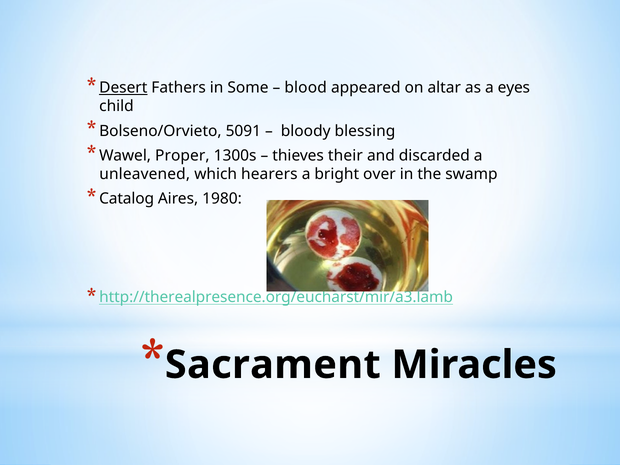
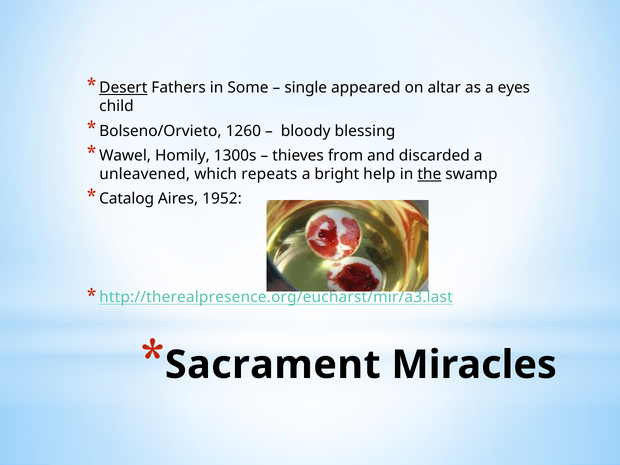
blood: blood -> single (306, 88)
5091: 5091 -> 1260 (243, 131)
Proper: Proper -> Homily (182, 156)
their: their -> from (346, 156)
hearers: hearers -> repeats (269, 174)
over: over -> help (379, 174)
the underline: none -> present (429, 174)
1980: 1980 -> 1952 (222, 199)
http://therealpresence.org/eucharst/mir/a3.lamb: http://therealpresence.org/eucharst/mir/a3.lamb -> http://therealpresence.org/eucharst/mir/a3.last (276, 297)
